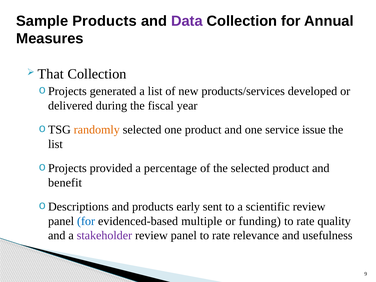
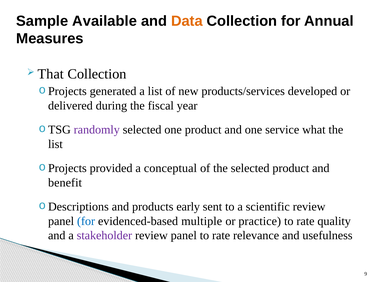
Sample Products: Products -> Available (105, 21)
Data colour: purple -> orange (187, 21)
randomly colour: orange -> purple (97, 130)
issue: issue -> what (314, 130)
percentage: percentage -> conceptual (170, 168)
funding: funding -> practice (260, 221)
